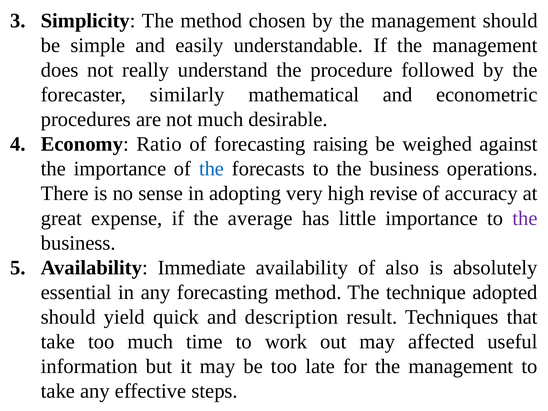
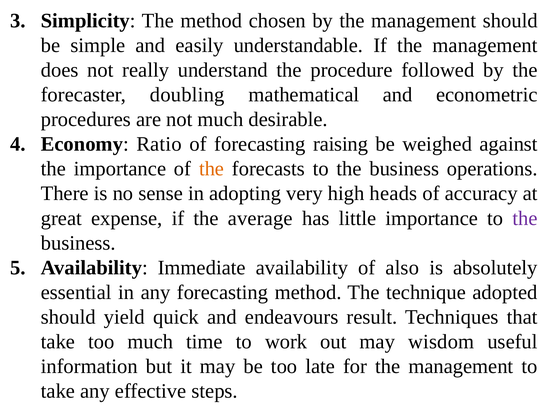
similarly: similarly -> doubling (187, 95)
the colour: blue -> orange (212, 169)
revise: revise -> heads (393, 194)
description: description -> endeavours (292, 317)
affected: affected -> wisdom (441, 342)
